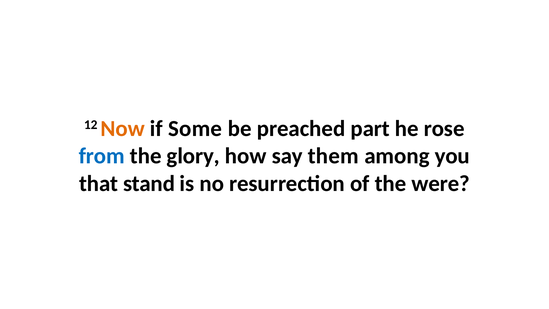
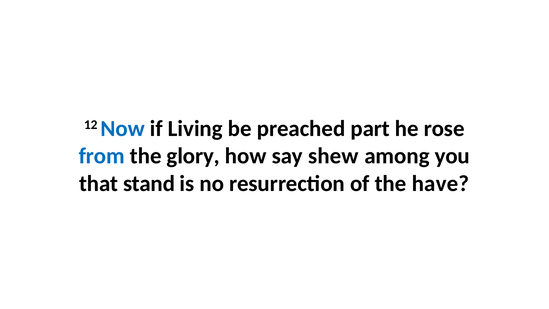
Now colour: orange -> blue (123, 129)
Some: Some -> Living (195, 129)
them: them -> shew (333, 156)
were: were -> have (440, 183)
